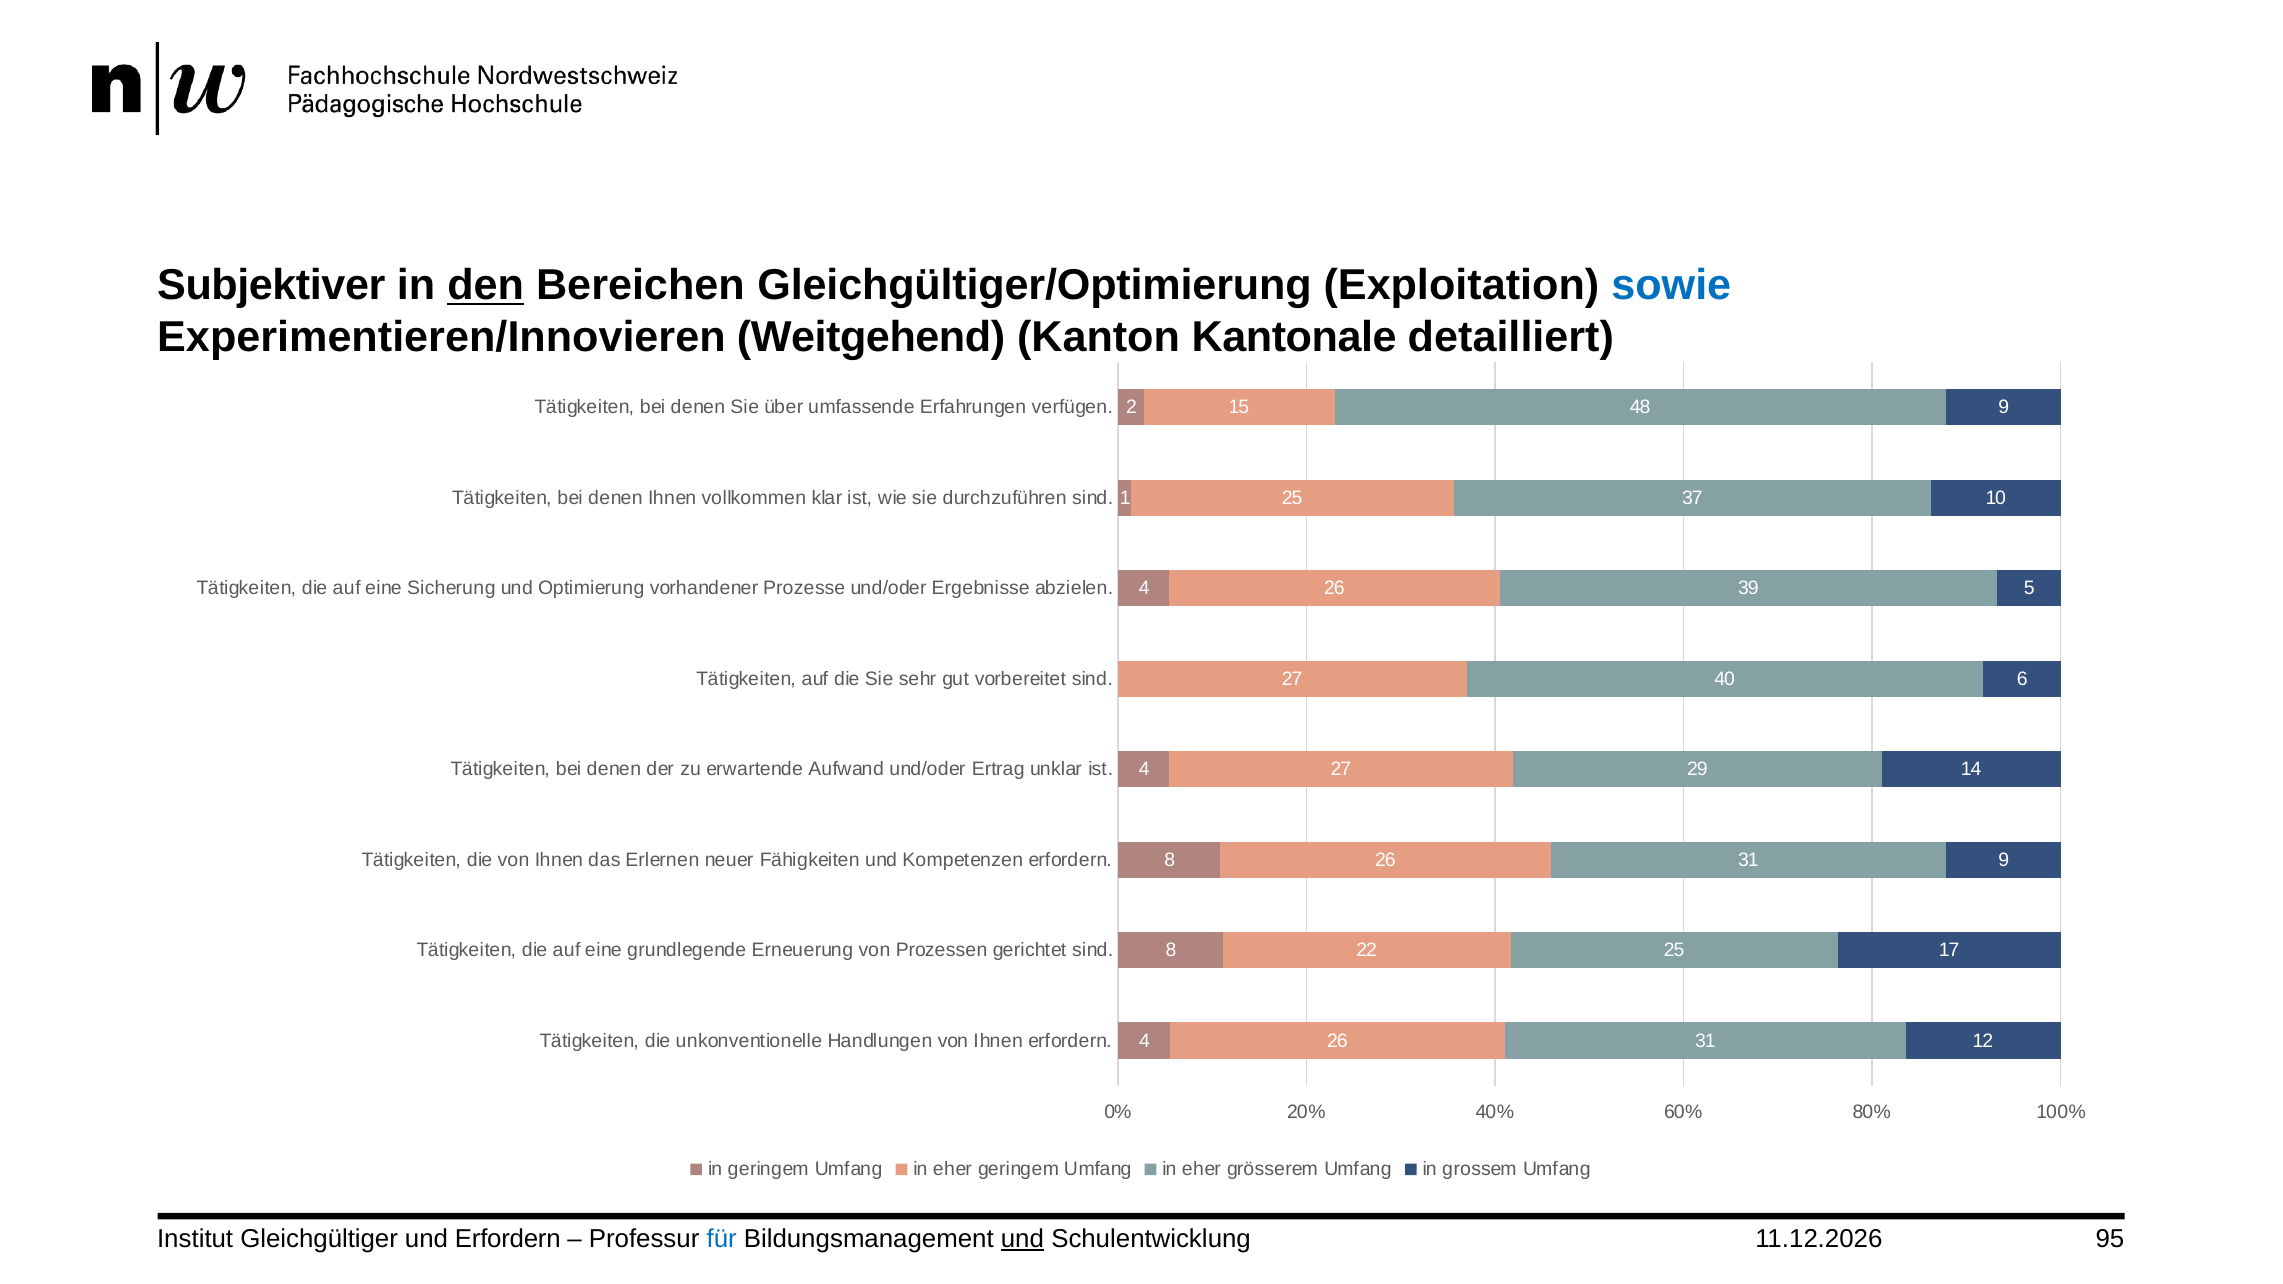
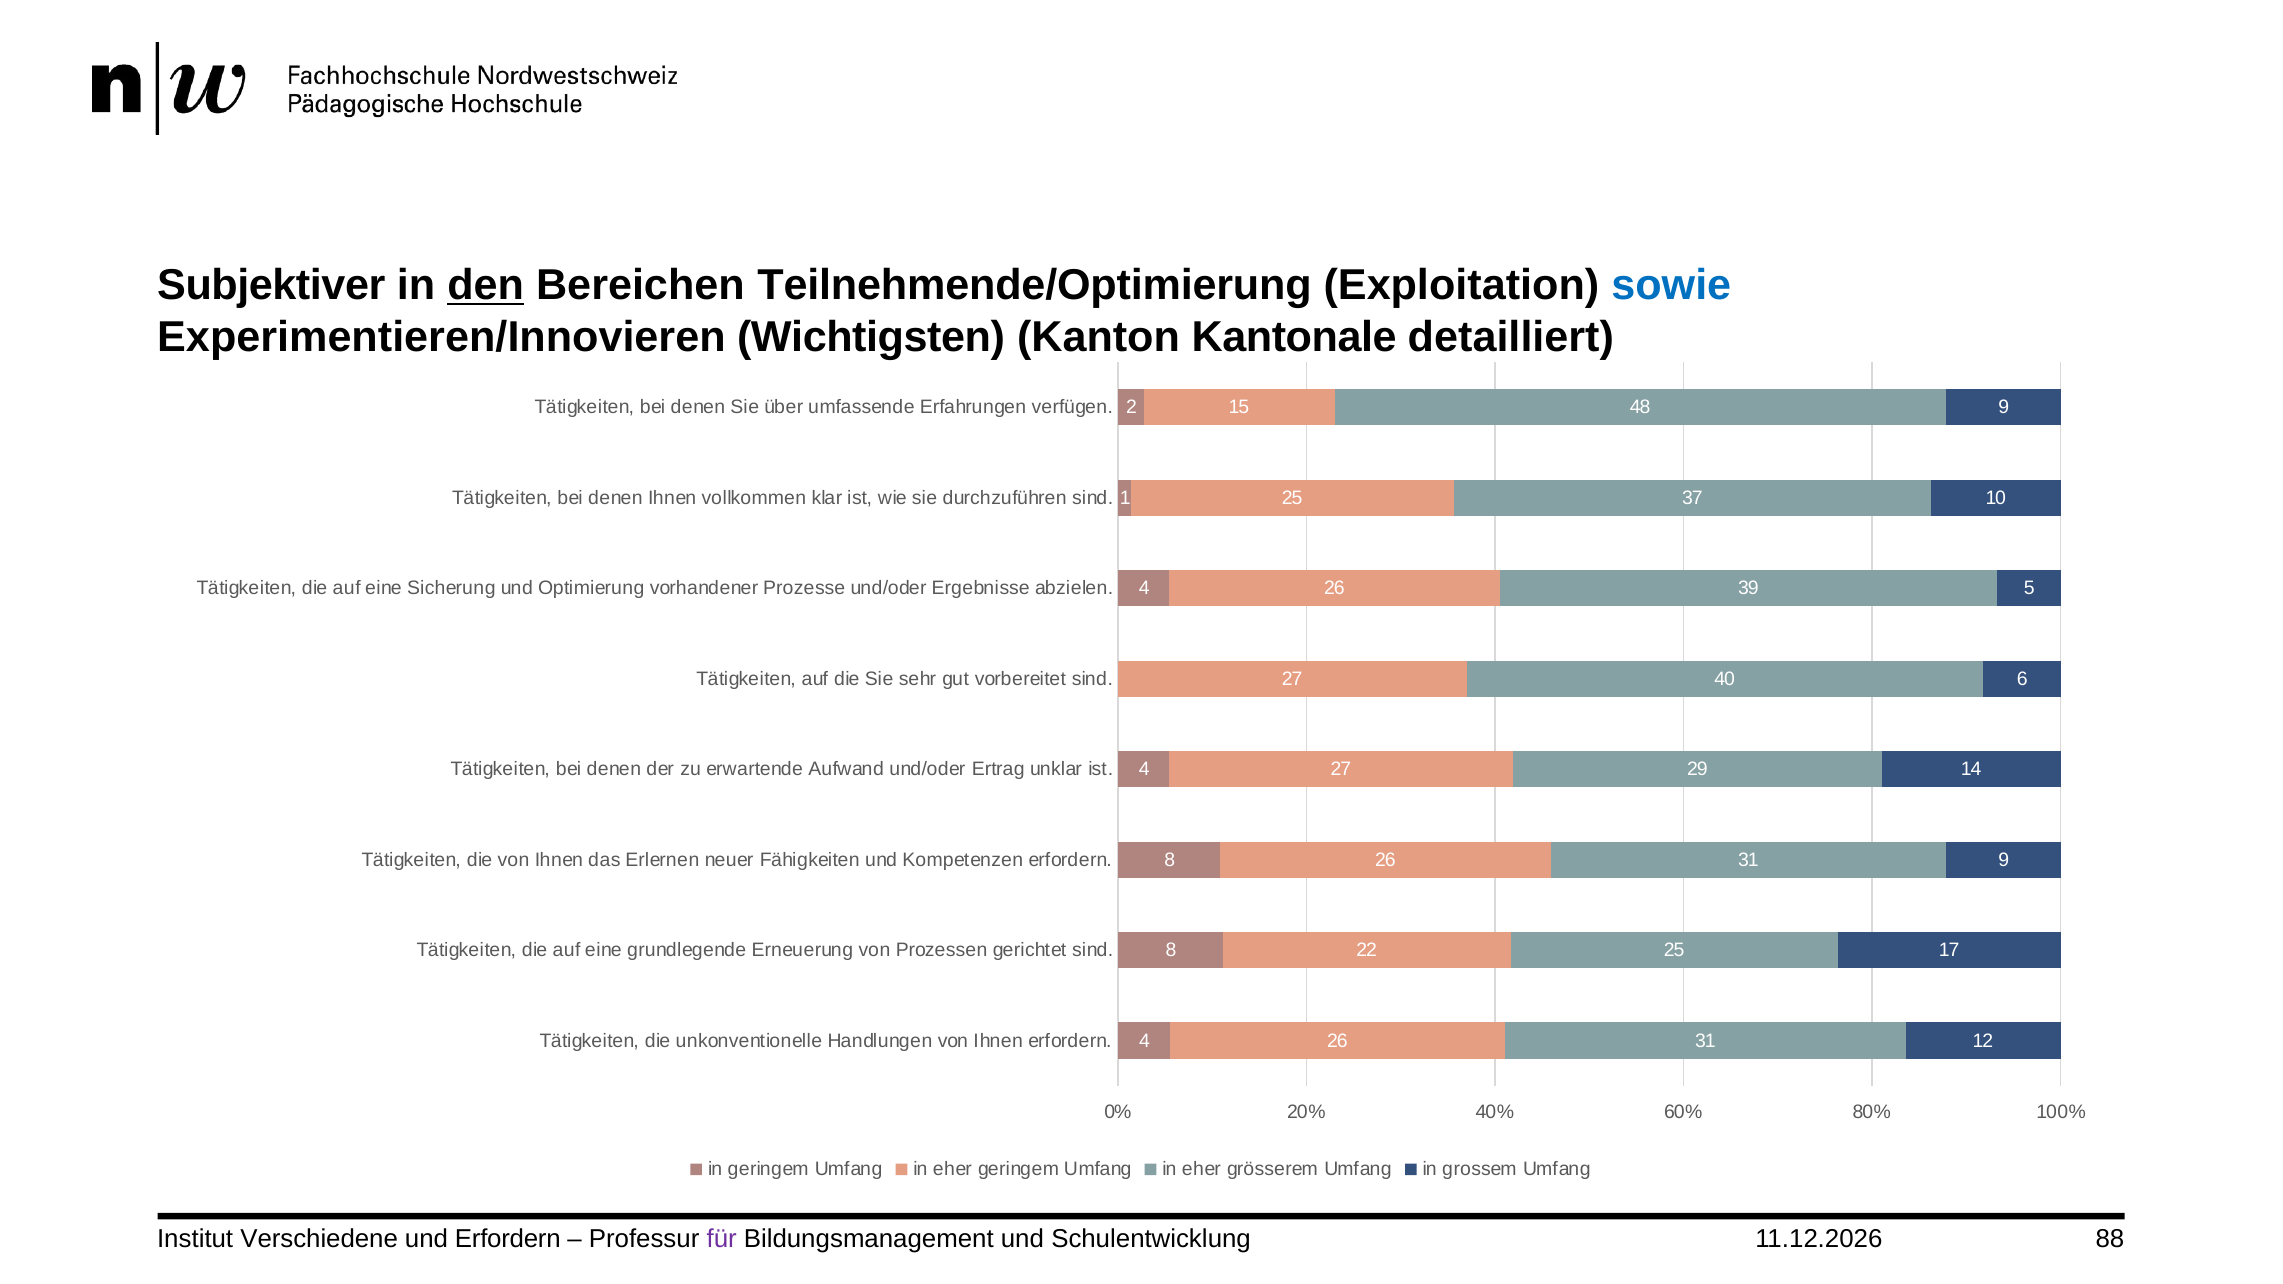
Gleichgültiger/Optimierung: Gleichgültiger/Optimierung -> Teilnehmende/Optimierung (1035, 285)
Weitgehend: Weitgehend -> Wichtigsten (871, 337)
Gleichgültiger: Gleichgültiger -> Verschiedene (319, 1239)
für colour: blue -> purple (722, 1239)
und underline: present -> none (1022, 1239)
95: 95 -> 88 (2110, 1239)
